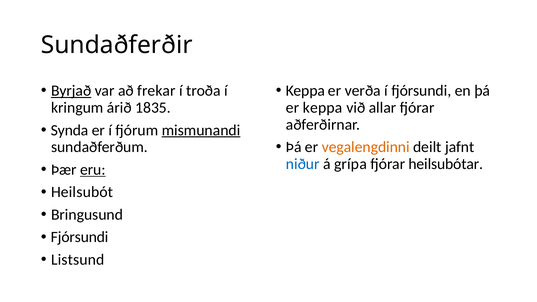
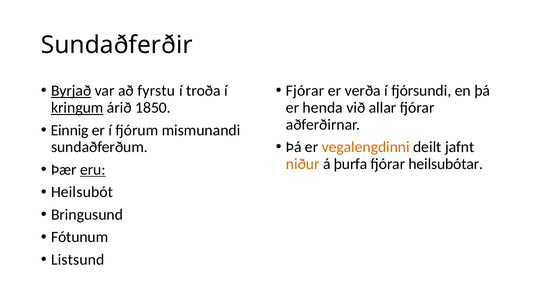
frekar: frekar -> fyrstu (156, 91)
Keppa: Keppa -> Fjórar (305, 91)
kringum underline: none -> present (77, 108)
1835: 1835 -> 1850 (153, 108)
er keppa: keppa -> henda (323, 108)
Synda: Synda -> Einnig (70, 130)
mismunandi underline: present -> none (201, 130)
niður colour: blue -> orange (303, 164)
grípa: grípa -> þurfa (351, 164)
Fjórsundi: Fjórsundi -> Fótunum (80, 237)
